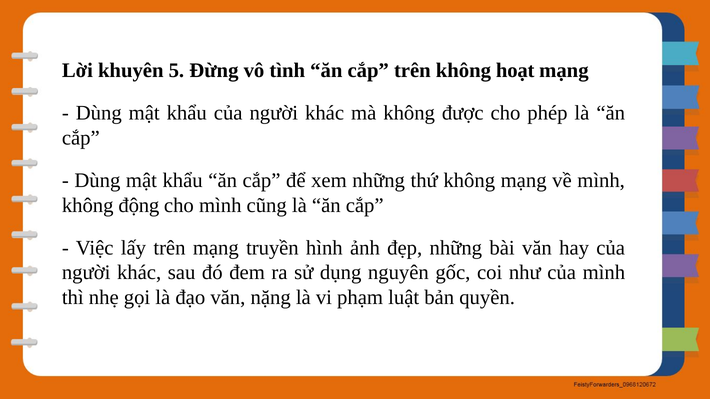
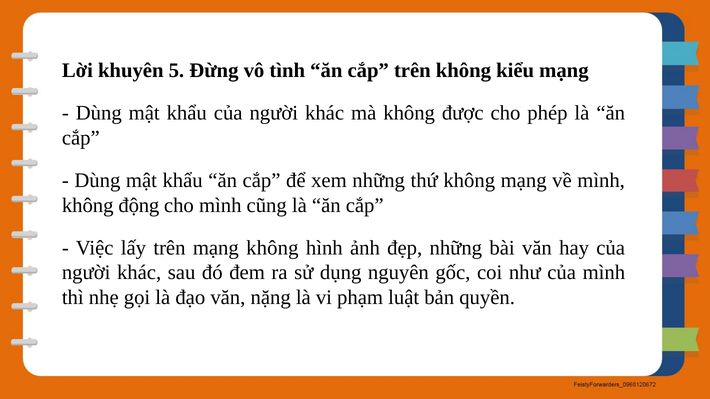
hoạt: hoạt -> kiểu (515, 71)
mạng truyền: truyền -> không (272, 248)
